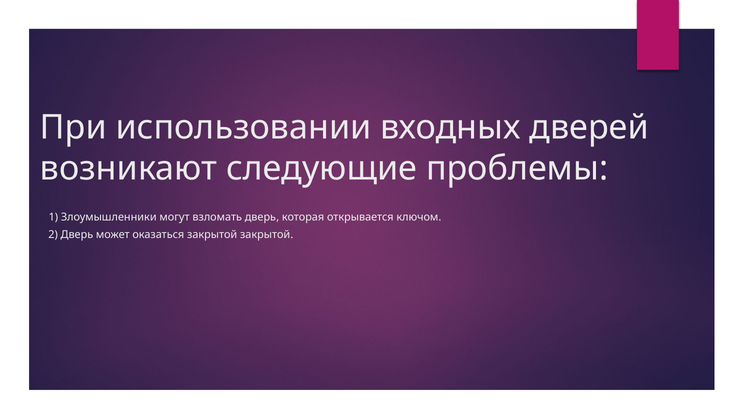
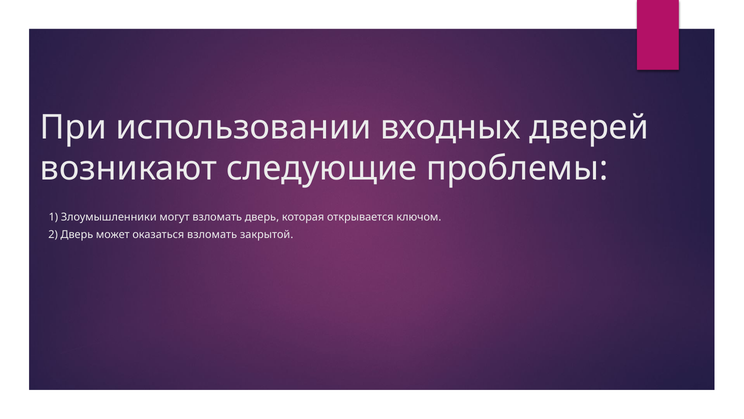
оказаться закрытой: закрытой -> взломать (212, 235)
